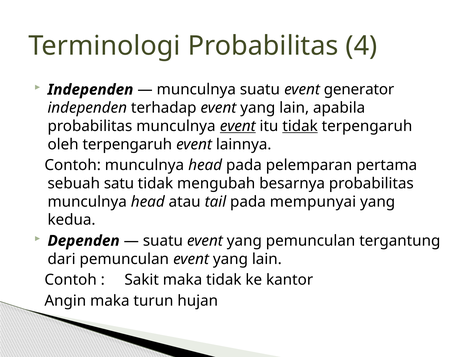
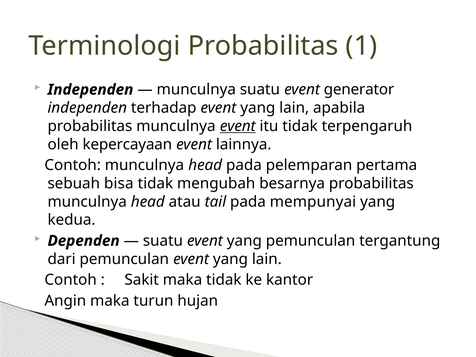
4: 4 -> 1 (361, 46)
tidak underline: present -> none (300, 126)
oleh terpengaruh: terpengaruh -> kepercayaan (127, 144)
satu: satu -> bisa (119, 183)
